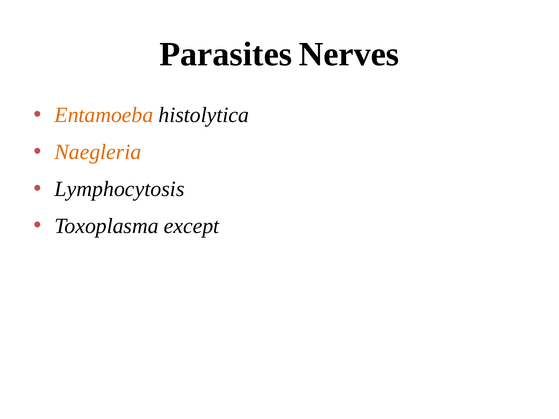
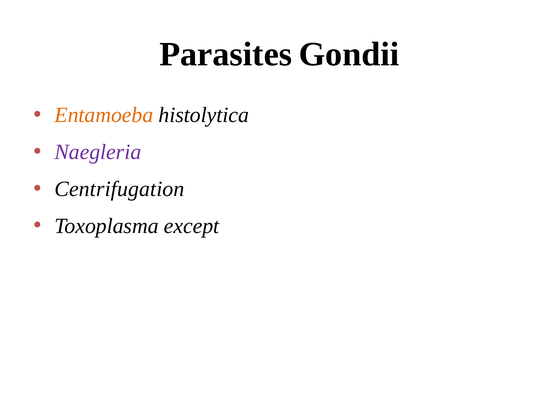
Nerves: Nerves -> Gondii (349, 54)
Naegleria colour: orange -> purple (98, 152)
Lymphocytosis: Lymphocytosis -> Centrifugation (119, 189)
